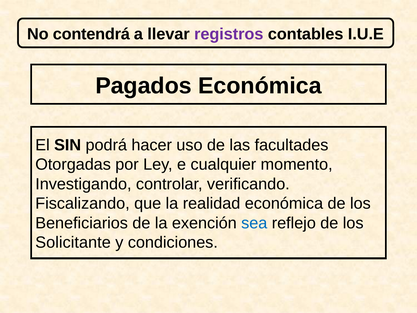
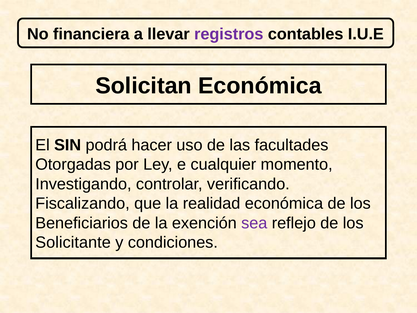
contendrá: contendrá -> financiera (91, 34)
Pagados: Pagados -> Solicitan (144, 86)
sea colour: blue -> purple (254, 223)
